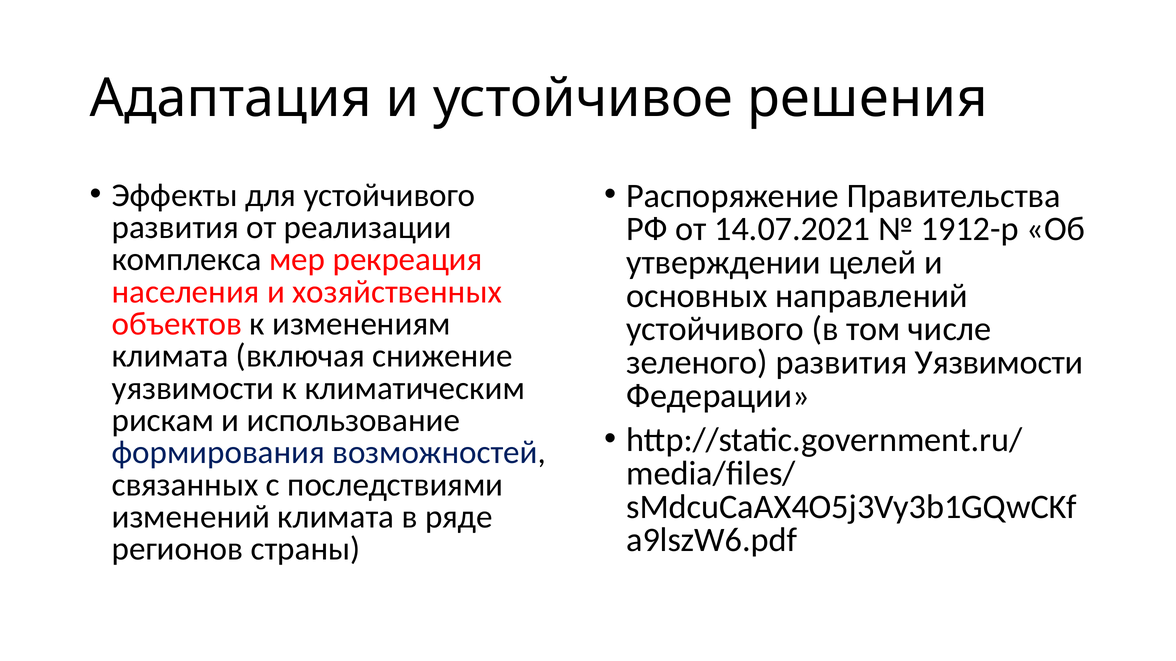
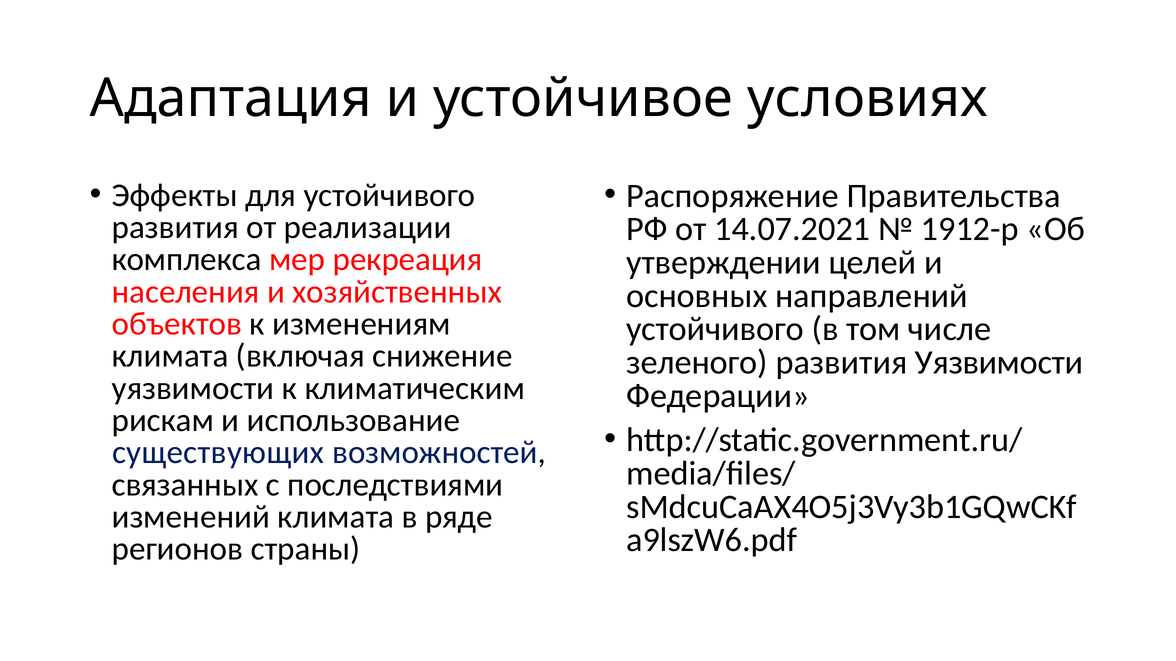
решения: решения -> условиях (868, 99)
формирования: формирования -> существующих (218, 453)
